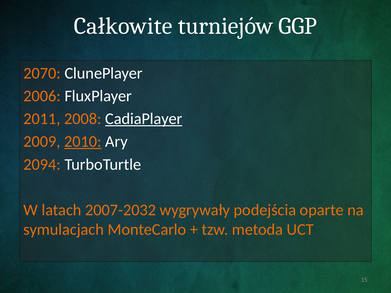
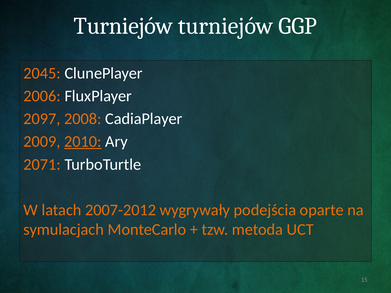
Całkowite: Całkowite -> Turniejów (123, 26)
2070: 2070 -> 2045 (42, 73)
2011: 2011 -> 2097 (42, 119)
CadiaPlayer underline: present -> none (144, 119)
2094: 2094 -> 2071 (42, 165)
2007-2032: 2007-2032 -> 2007-2012 (121, 210)
